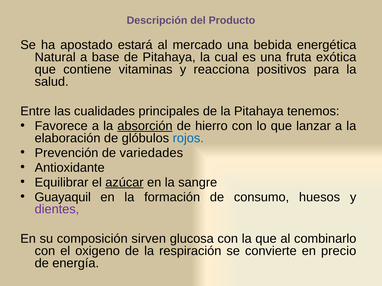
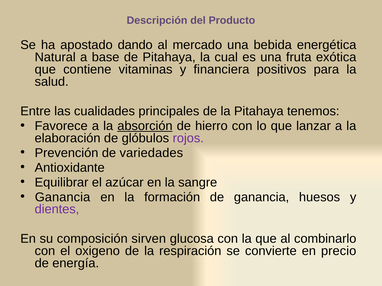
estará: estará -> dando (135, 45)
reacciona: reacciona -> financiera (221, 70)
rojos colour: blue -> purple (188, 138)
azúcar underline: present -> none (124, 183)
Guayaquil: Guayaquil -> Ganancia (63, 197)
de consumo: consumo -> ganancia (262, 197)
